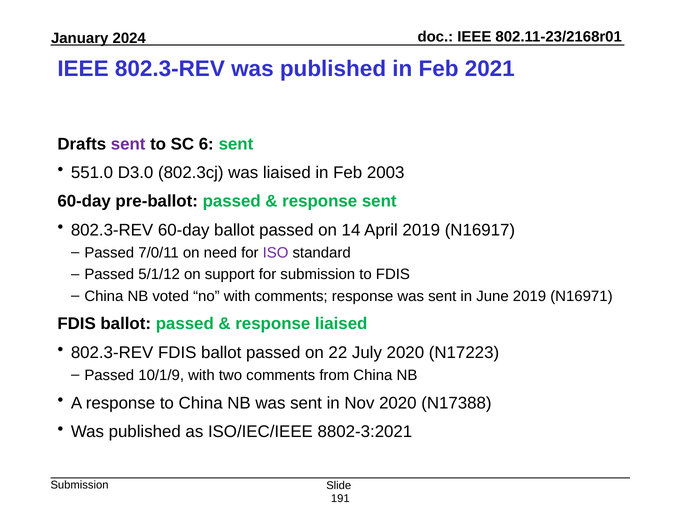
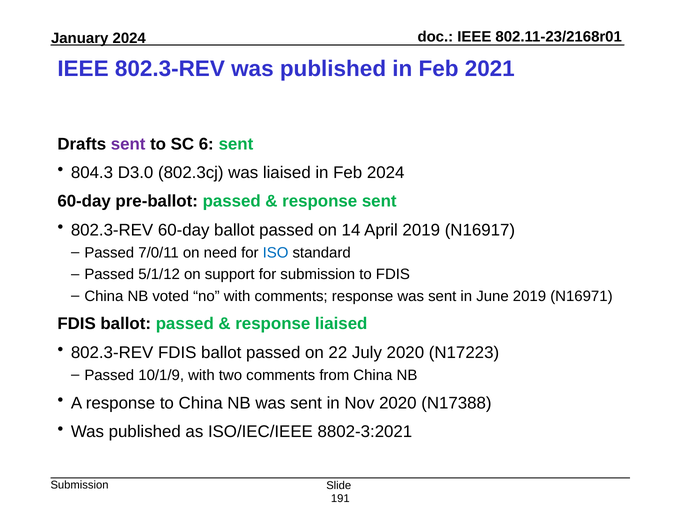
551.0: 551.0 -> 804.3 (92, 173)
Feb 2003: 2003 -> 2024 (386, 173)
ISO colour: purple -> blue (276, 253)
